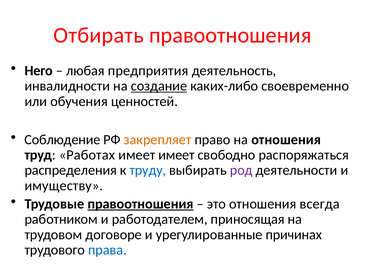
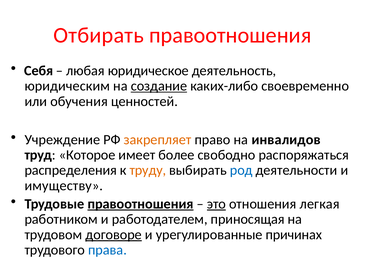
Него: Него -> Себя (39, 71)
предприятия: предприятия -> юридическое (148, 71)
инвалидности: инвалидности -> юридическим (67, 86)
Соблюдение: Соблюдение -> Учреждение (62, 139)
на отношения: отношения -> инвалидов (286, 139)
Работах: Работах -> Которое (87, 155)
имеет имеет: имеет -> более (176, 155)
труду colour: blue -> orange (148, 170)
род colour: purple -> blue (241, 170)
это underline: none -> present (216, 204)
всегда: всегда -> легкая (320, 204)
договоре underline: none -> present (114, 234)
